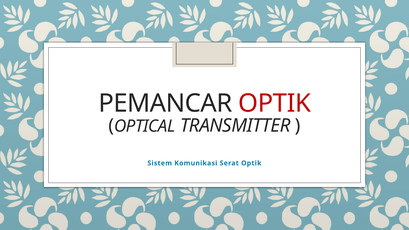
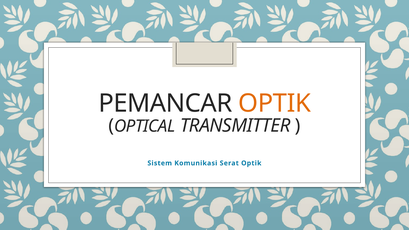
OPTIK colour: red -> orange (275, 103)
